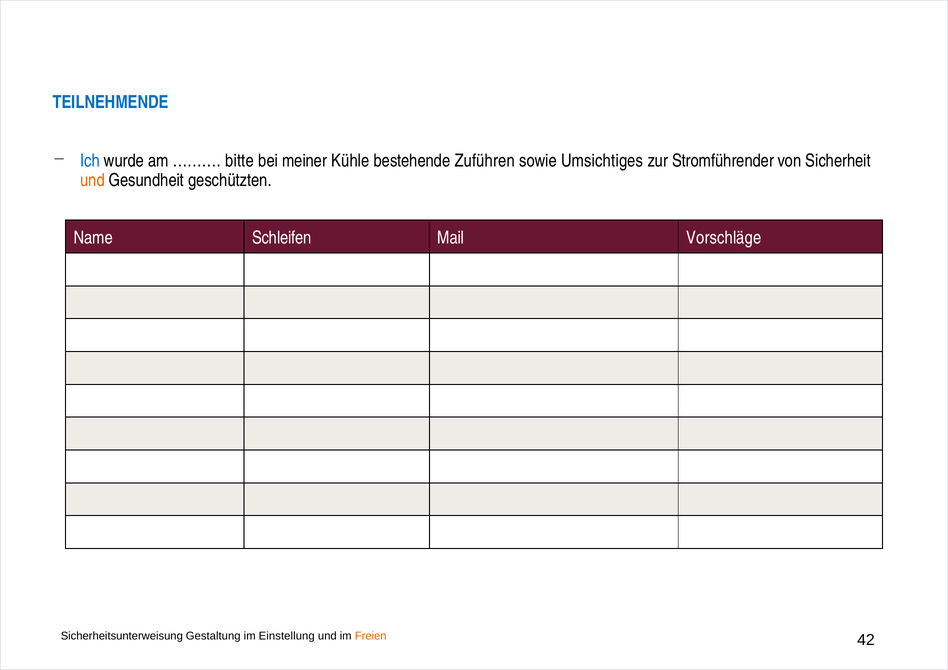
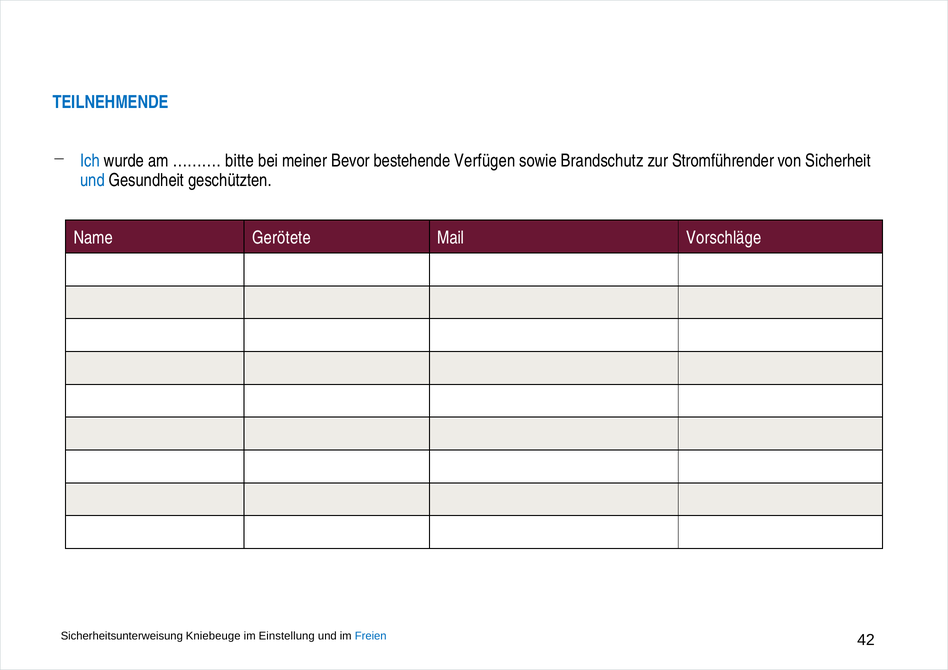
Kühle: Kühle -> Bevor (350, 161)
Zuführen: Zuführen -> Verfügen (485, 161)
Umsichtiges: Umsichtiges -> Brandschutz (602, 161)
und colour: orange -> blue (93, 180)
Schleifen: Schleifen -> Gerötete (282, 238)
Gestaltung: Gestaltung -> Kniebeuge (213, 636)
Freien colour: orange -> blue (371, 636)
